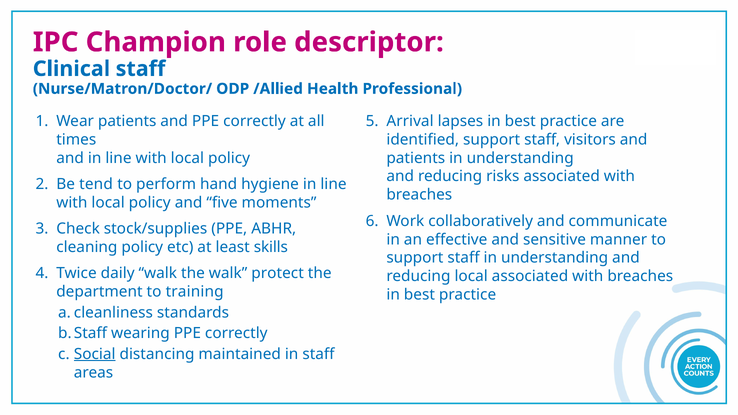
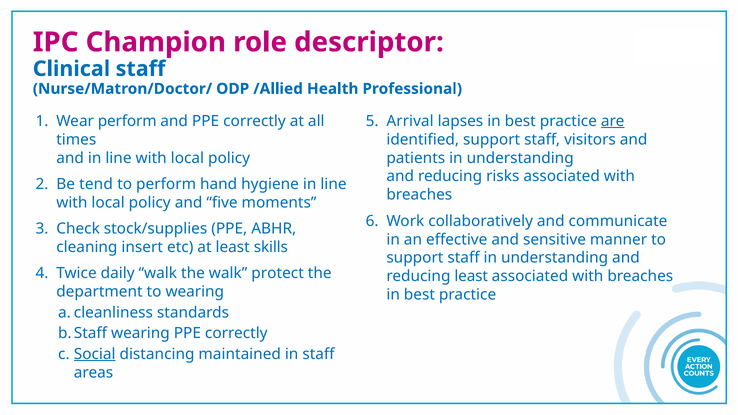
Wear patients: patients -> perform (127, 121)
are underline: none -> present (613, 121)
cleaning policy: policy -> insert (142, 247)
reducing local: local -> least (471, 276)
to training: training -> wearing (195, 292)
